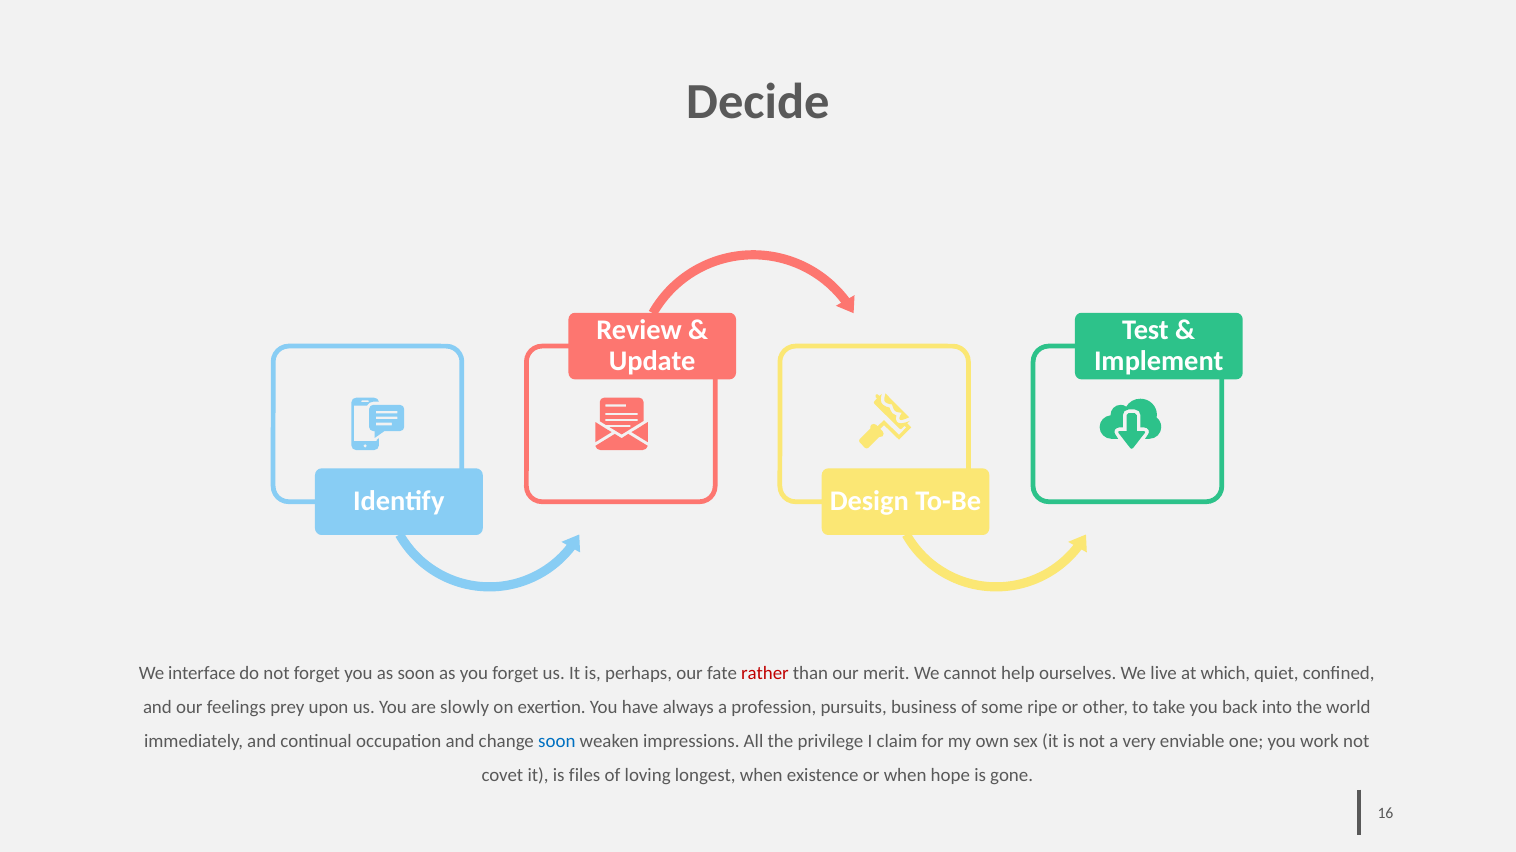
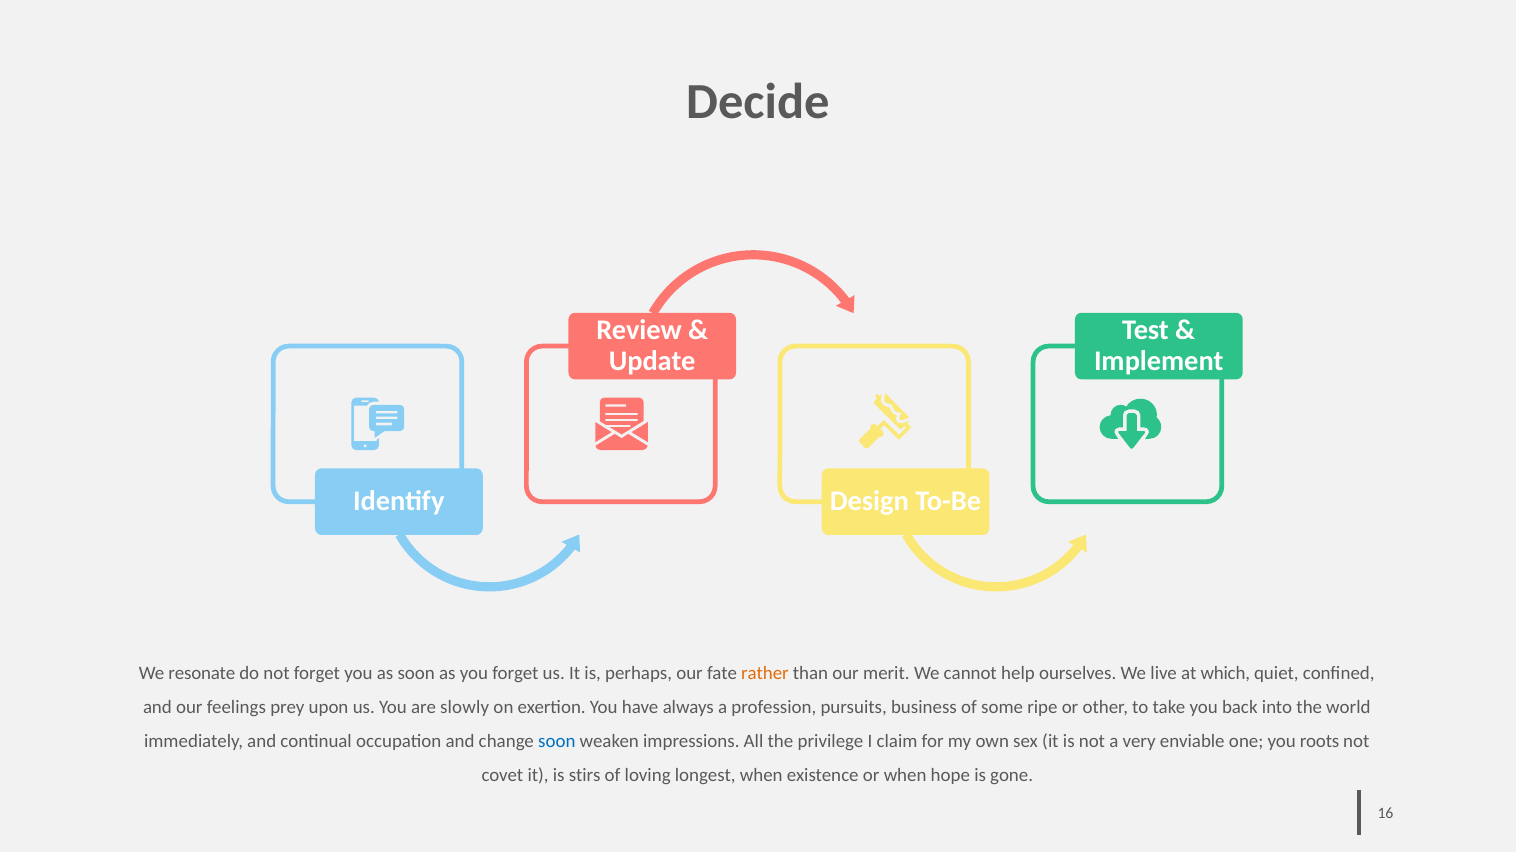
interface: interface -> resonate (202, 674)
rather colour: red -> orange (765, 674)
work: work -> roots (1320, 742)
files: files -> stirs (585, 776)
